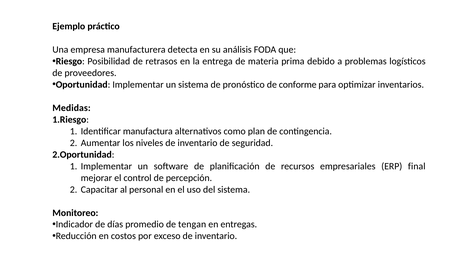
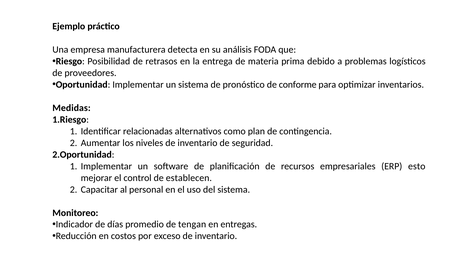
manufactura: manufactura -> relacionadas (148, 131)
final: final -> esto (417, 166)
percepción: percepción -> establecen (189, 178)
